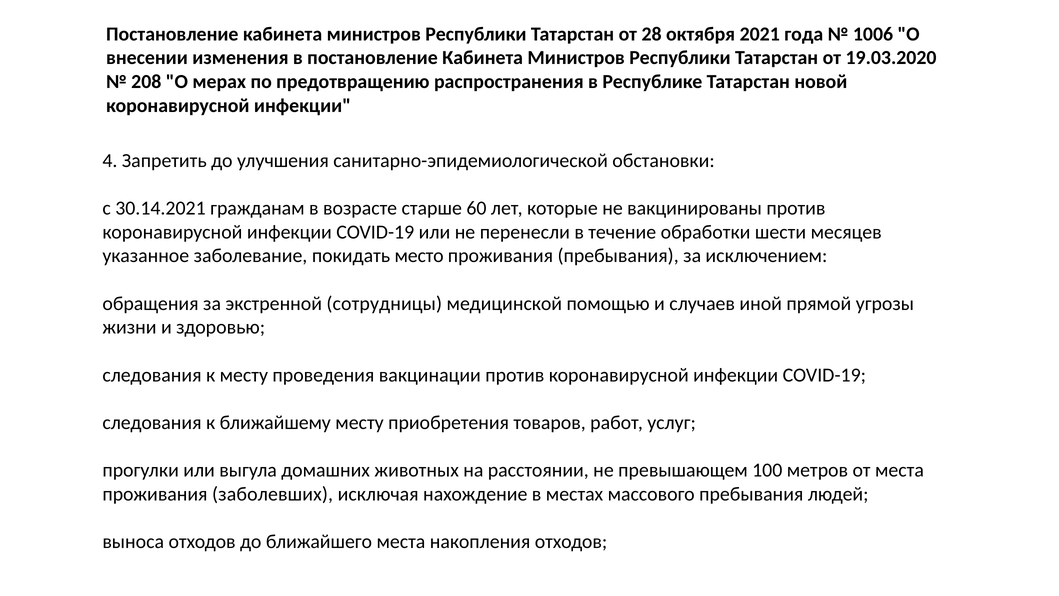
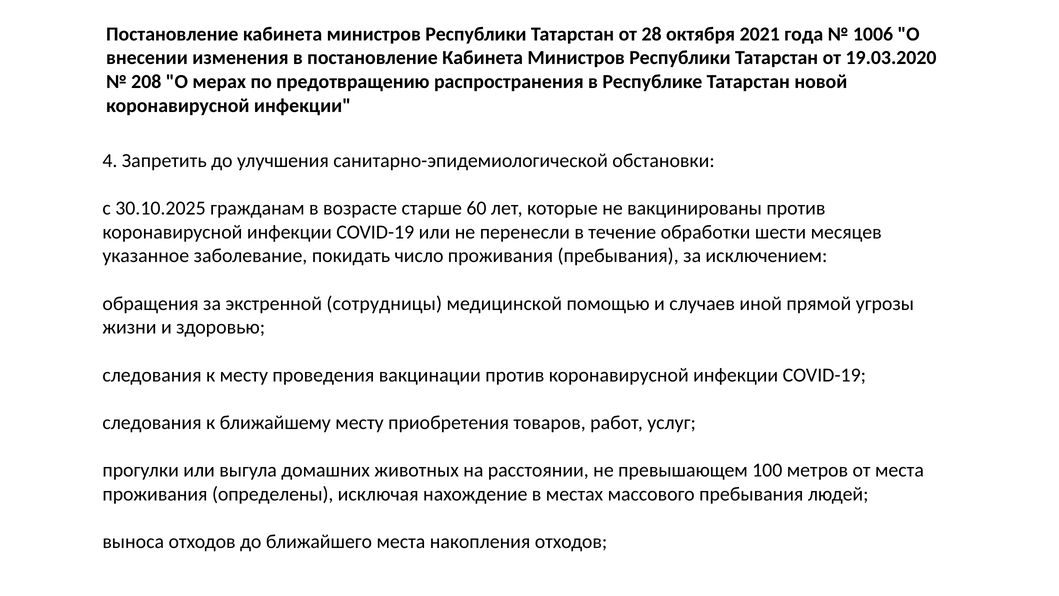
30.14.2021: 30.14.2021 -> 30.10.2025 (160, 208)
место: место -> число (419, 256)
заболевших: заболевших -> определены (273, 494)
